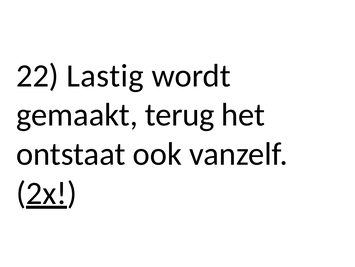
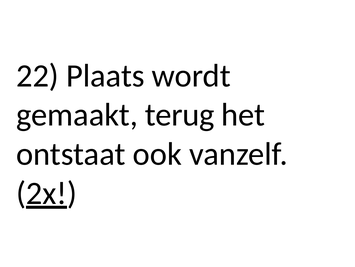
Lastig: Lastig -> Plaats (105, 76)
